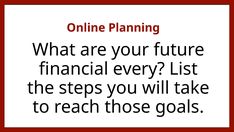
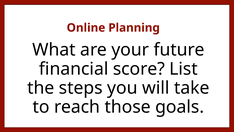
every: every -> score (139, 69)
